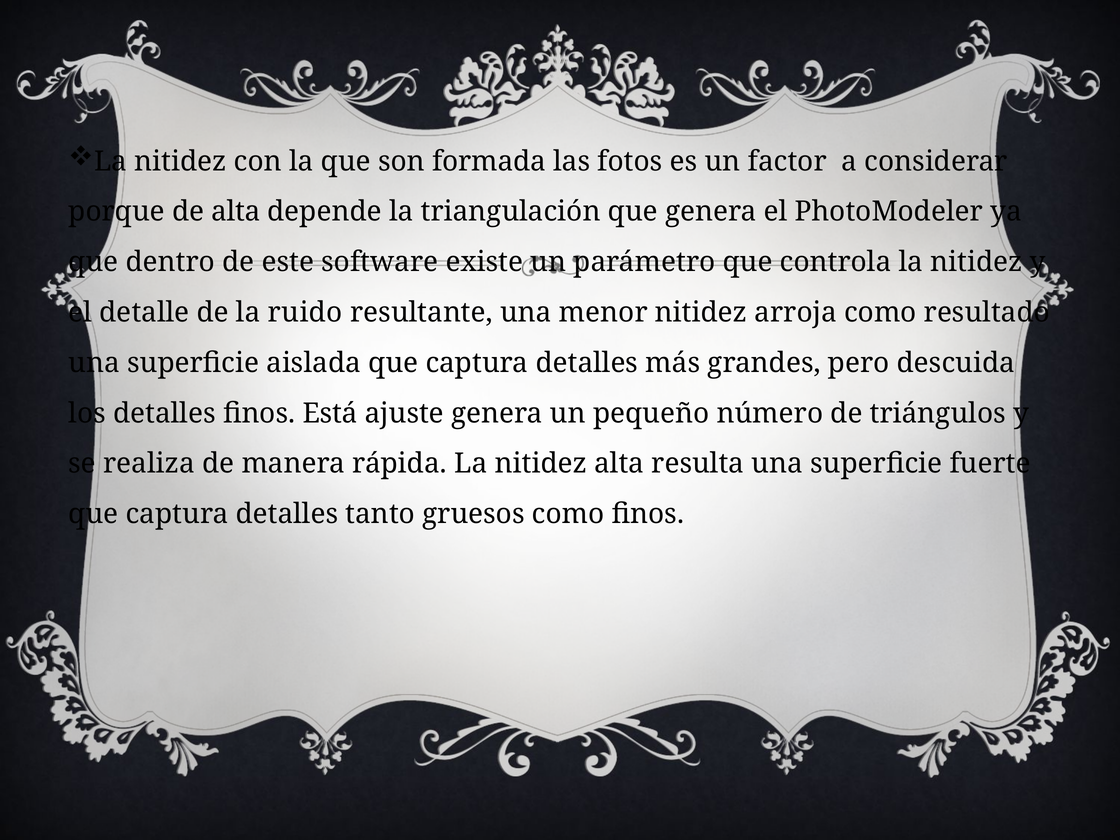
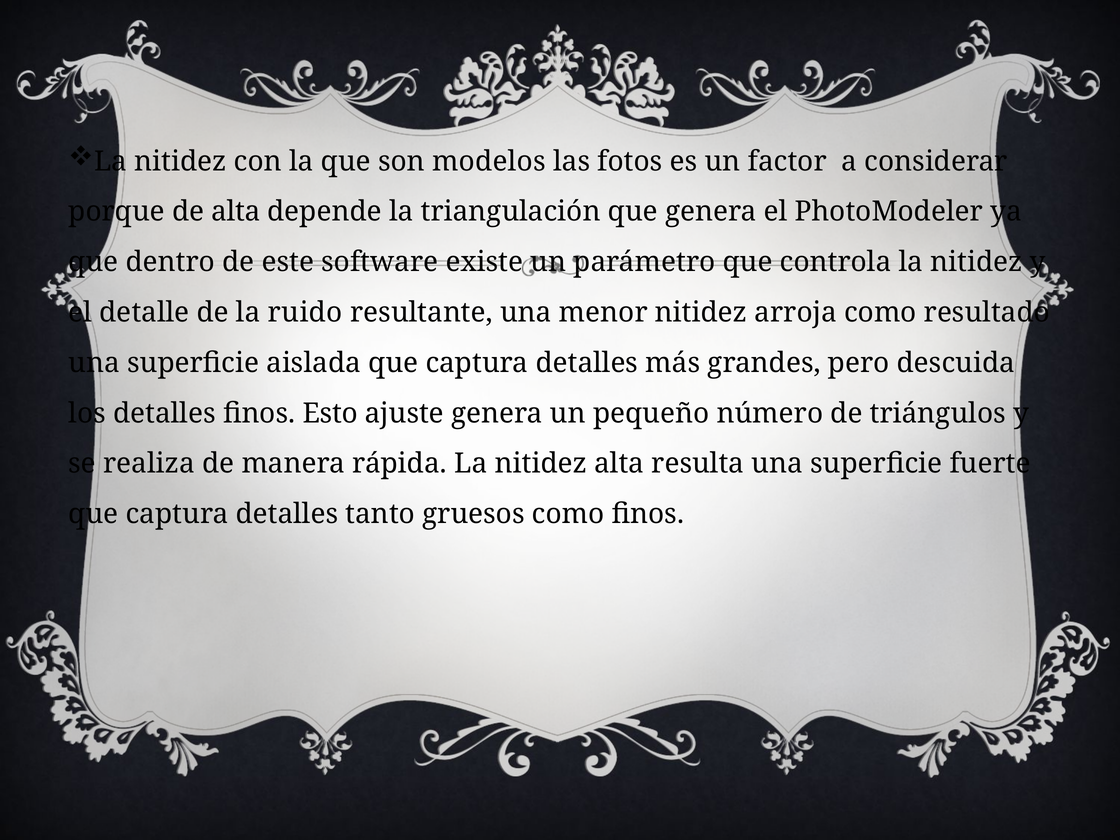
formada: formada -> modelos (489, 161)
Está: Está -> Esto (330, 413)
